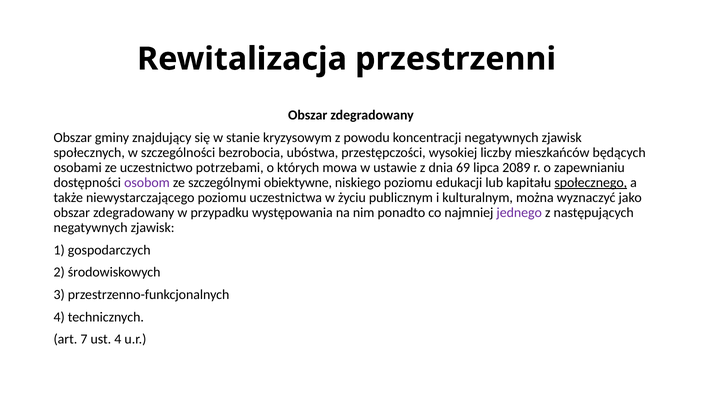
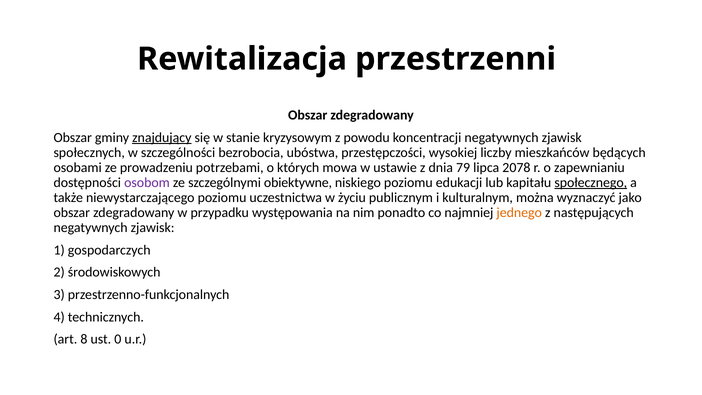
znajdujący underline: none -> present (162, 137)
uczestnictwo: uczestnictwo -> prowadzeniu (156, 168)
69: 69 -> 79 (463, 168)
2089: 2089 -> 2078 (516, 168)
jednego colour: purple -> orange (519, 213)
7: 7 -> 8 (84, 339)
ust 4: 4 -> 0 (118, 339)
